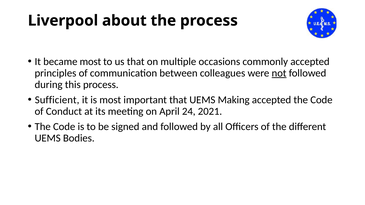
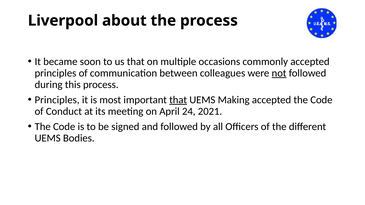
became most: most -> soon (90, 62)
Sufficient: Sufficient -> Principles (57, 100)
that underline: none -> present (178, 100)
